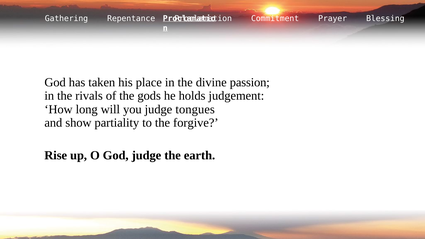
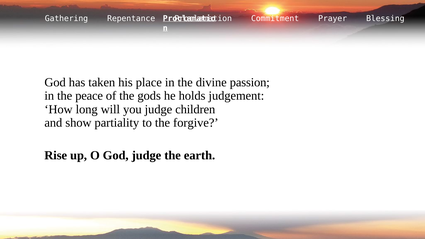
rivals: rivals -> peace (89, 96)
tongues: tongues -> children (195, 109)
